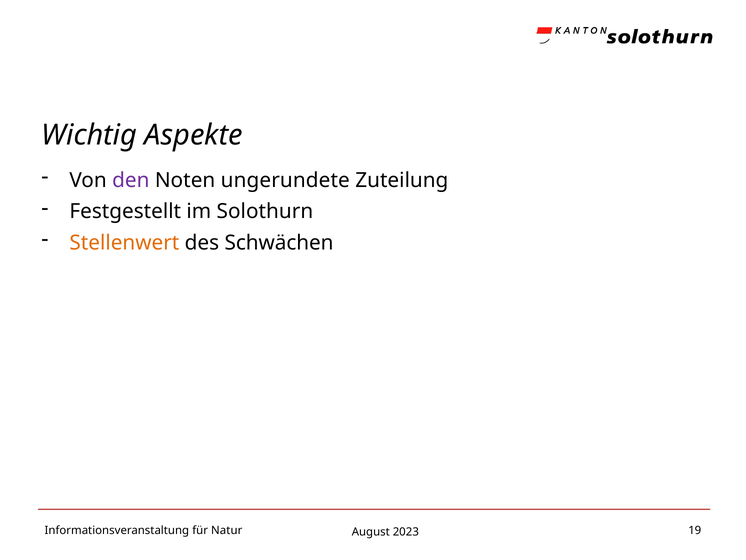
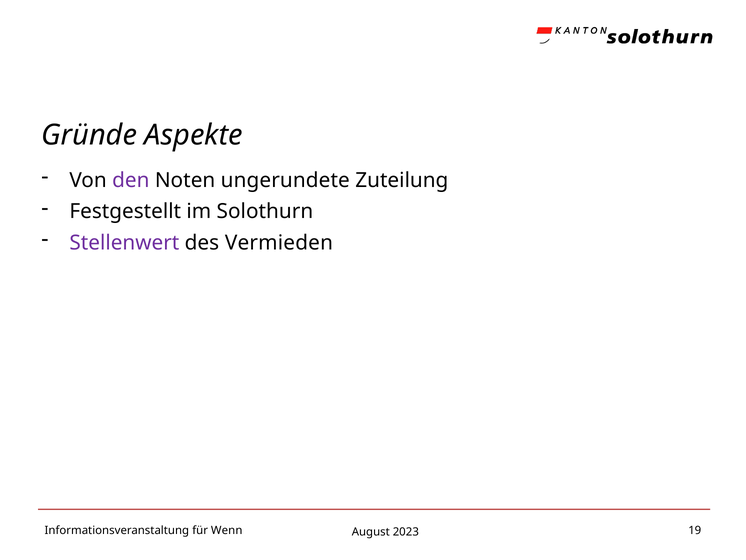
Wichtig: Wichtig -> Gründe (89, 135)
Stellenwert colour: orange -> purple (124, 243)
Schwächen: Schwächen -> Vermieden (279, 243)
Natur: Natur -> Wenn (227, 530)
